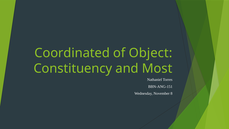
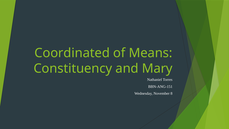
Object: Object -> Means (151, 53)
Most: Most -> Mary (157, 68)
